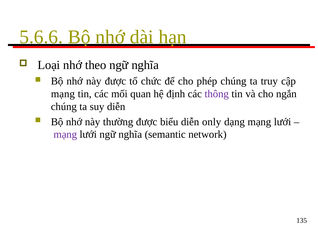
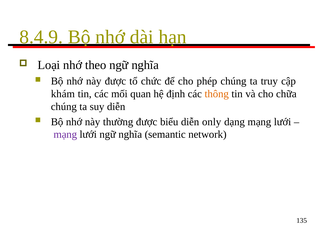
5.6.6: 5.6.6 -> 8.4.9 (41, 37)
mạng: mạng -> khám (63, 94)
thông colour: purple -> orange (217, 94)
ngắn: ngắn -> chữa (286, 94)
